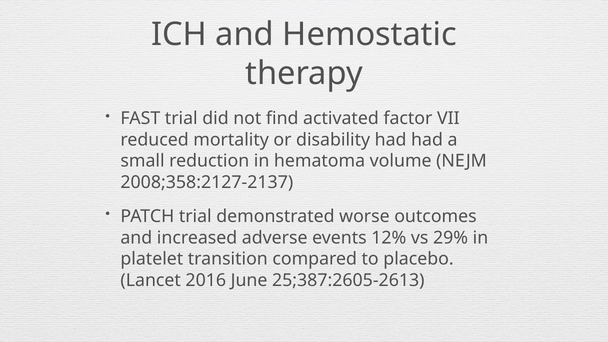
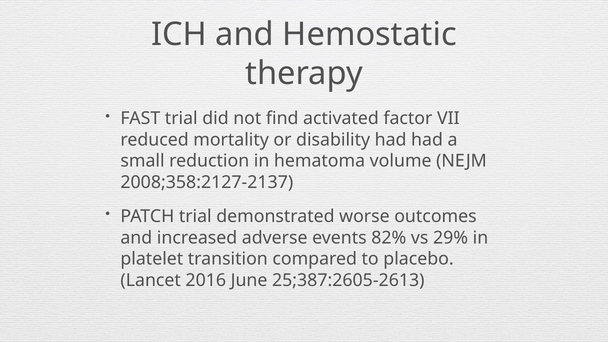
12%: 12% -> 82% (389, 238)
